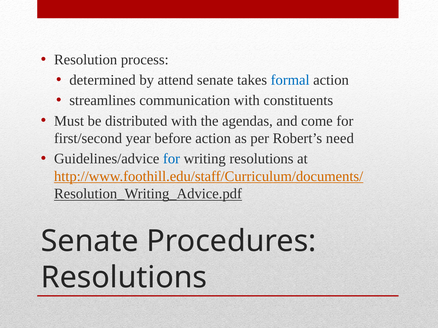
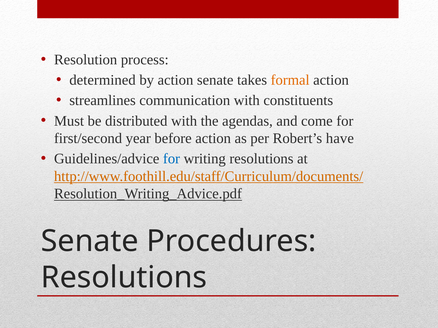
by attend: attend -> action (175, 80)
formal colour: blue -> orange (290, 80)
need: need -> have (340, 139)
